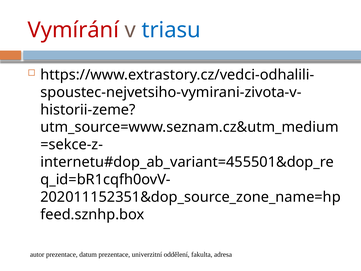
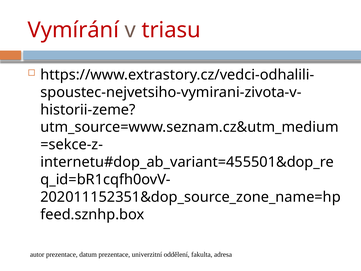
triasu colour: blue -> red (171, 30)
